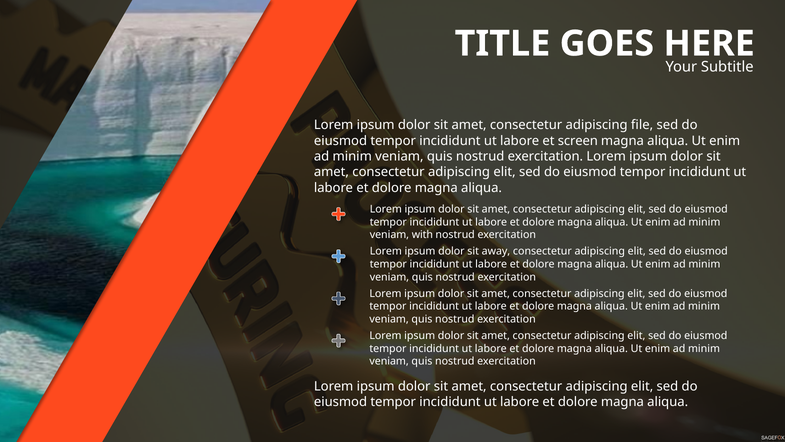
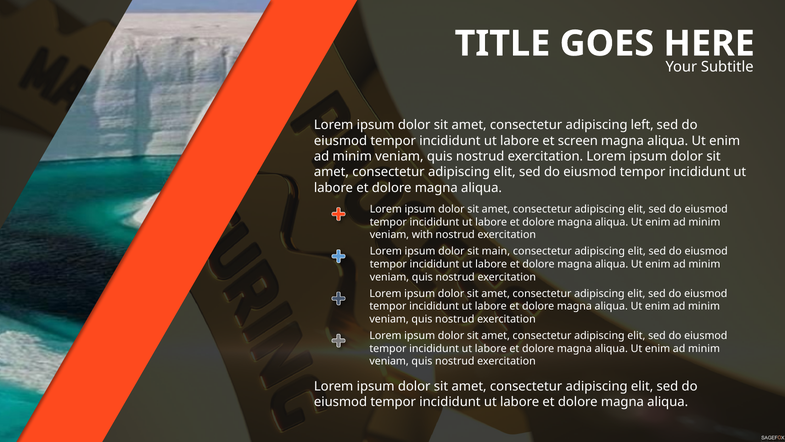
file: file -> left (642, 125)
away: away -> main (496, 251)
